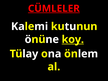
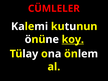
CÜMLELER underline: present -> none (54, 9)
